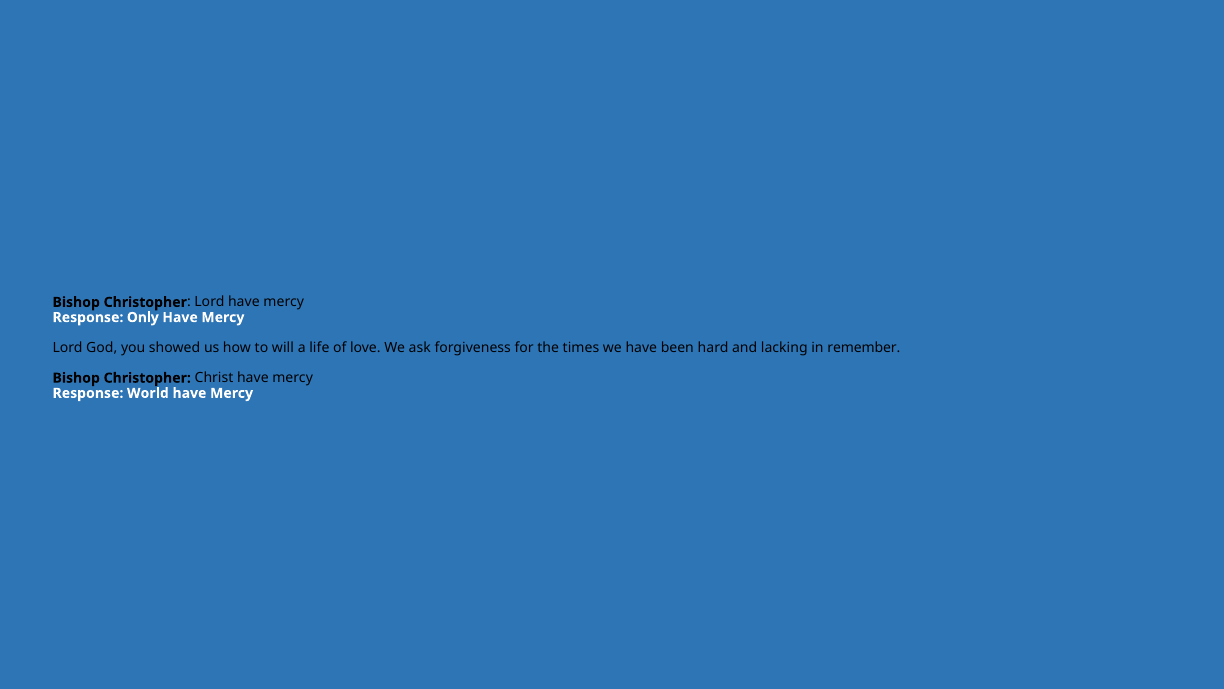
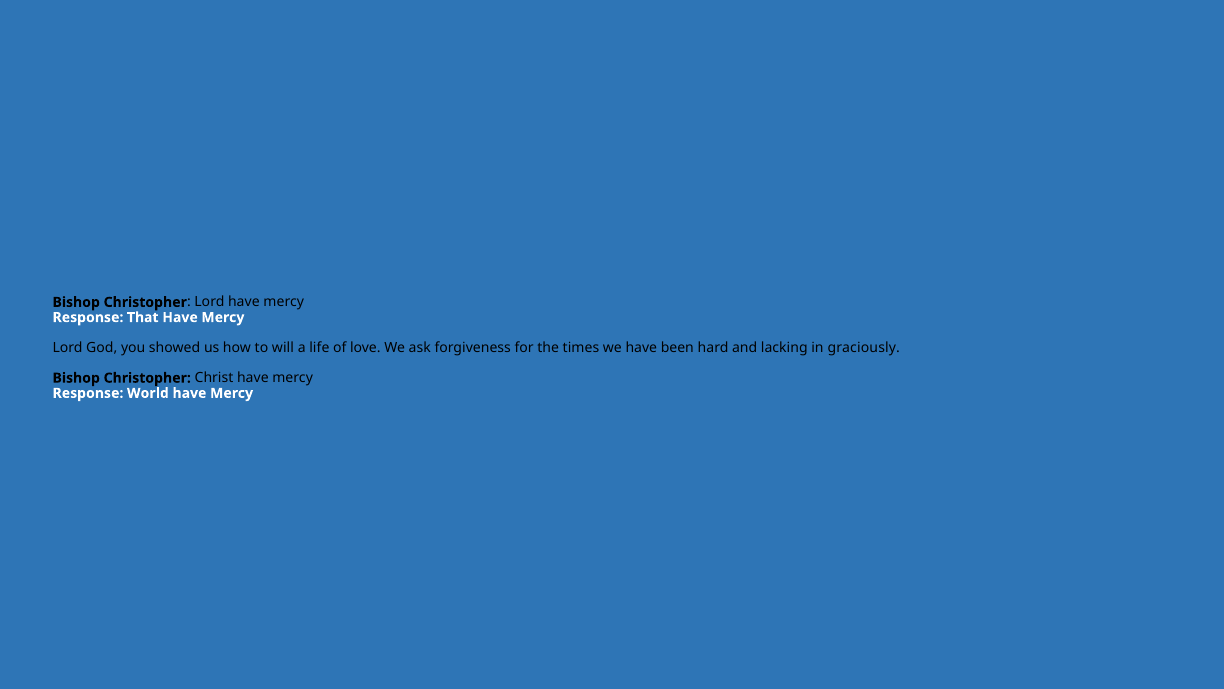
Only: Only -> That (143, 317)
remember: remember -> graciously (864, 347)
